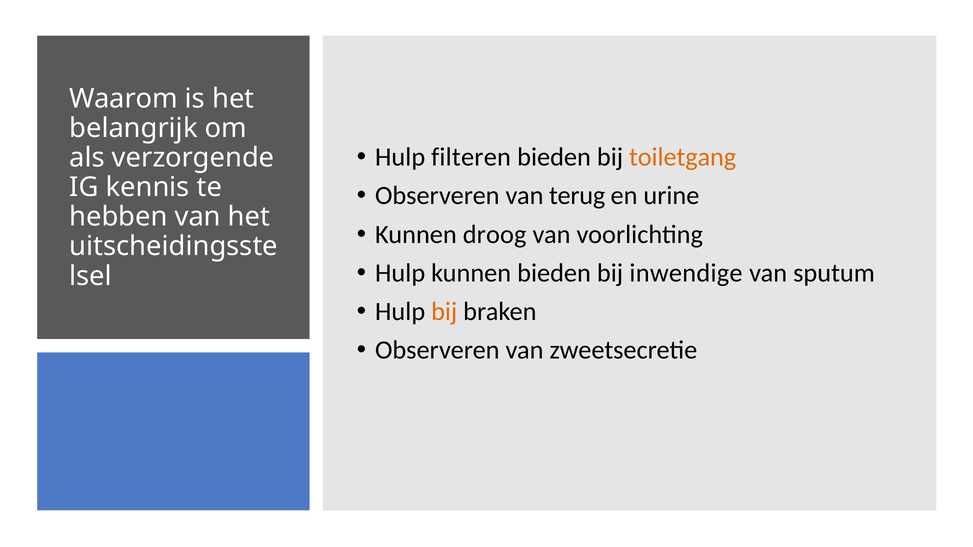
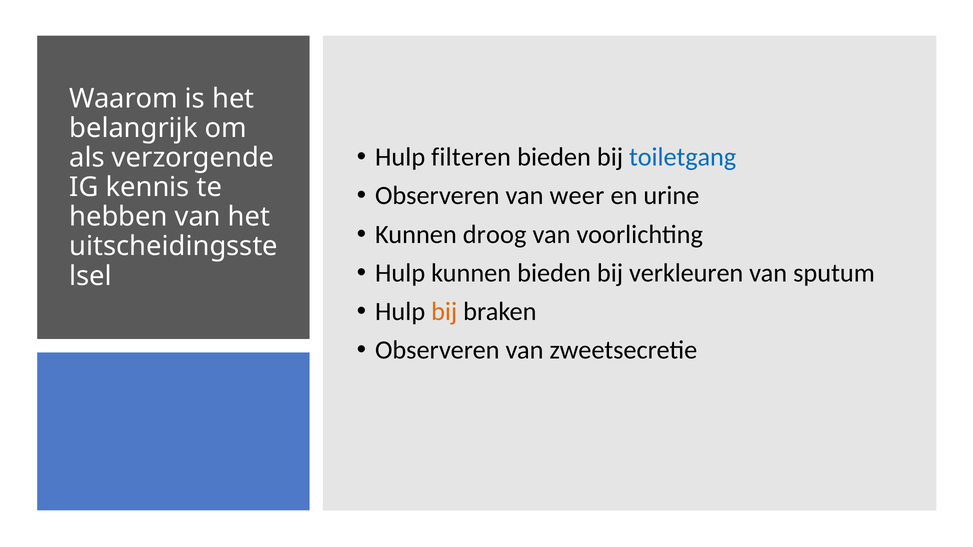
toiletgang colour: orange -> blue (683, 157)
terug: terug -> weer (577, 196)
inwendige: inwendige -> verkleuren (686, 273)
